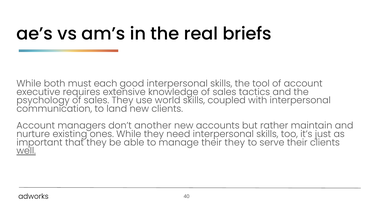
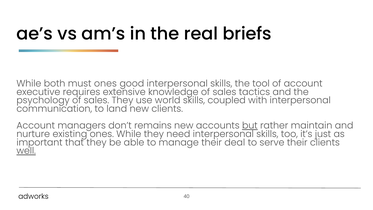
must each: each -> ones (105, 84)
another: another -> remains (153, 126)
but underline: none -> present (250, 126)
their they: they -> deal (235, 142)
